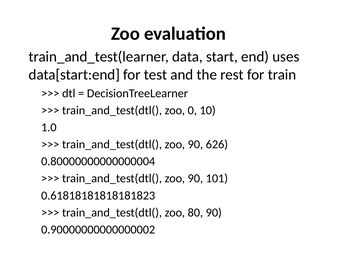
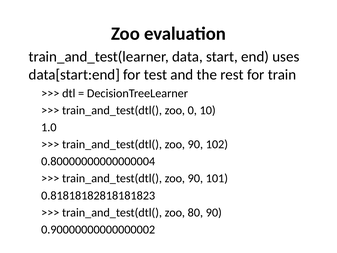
626: 626 -> 102 (217, 144)
0.61818181818181823: 0.61818181818181823 -> 0.81818182818181823 (98, 195)
